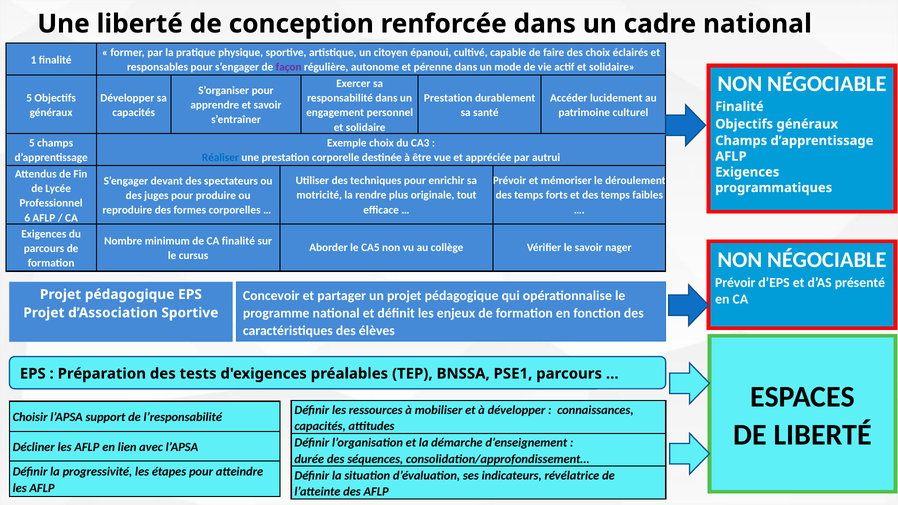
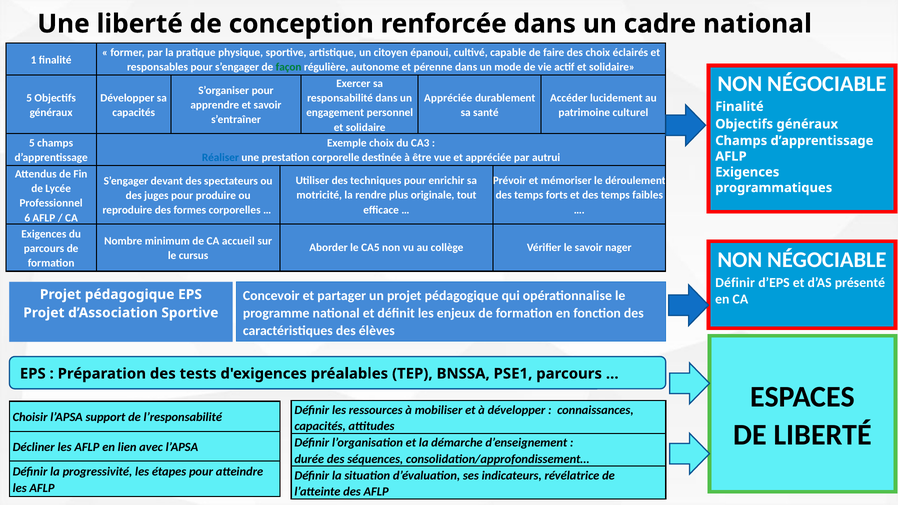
façon colour: purple -> green (289, 67)
Prestation: Prestation -> Appréciée (448, 98)
CA finalité: finalité -> accueil (238, 241)
Prévoir: Prévoir -> Définir (735, 283)
